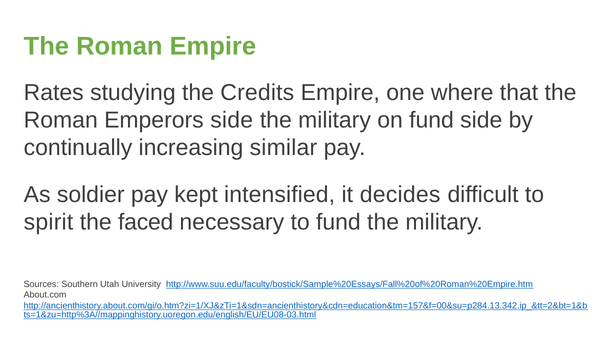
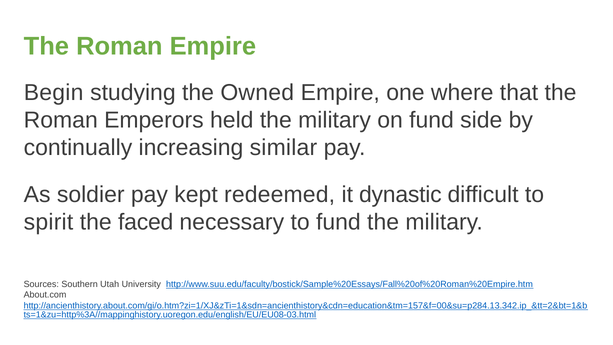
Rates: Rates -> Begin (54, 92)
Credits: Credits -> Owned (257, 92)
Emperors side: side -> held (232, 120)
intensified: intensified -> redeemed (280, 194)
decides: decides -> dynastic (400, 194)
